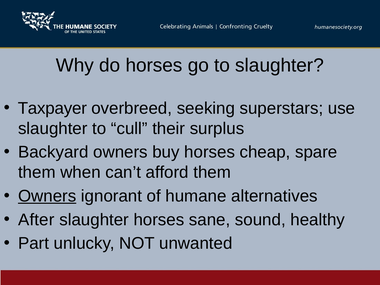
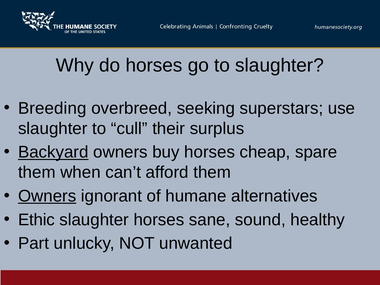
Taxpayer: Taxpayer -> Breeding (52, 108)
Backyard underline: none -> present (53, 152)
After: After -> Ethic (36, 220)
